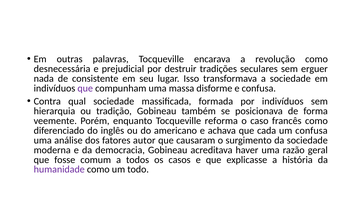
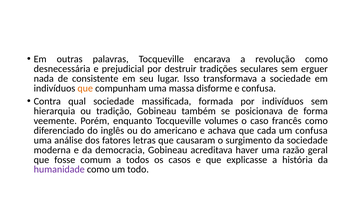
que colour: purple -> orange (85, 88)
reforma: reforma -> volumes (221, 121)
autor: autor -> letras (144, 140)
